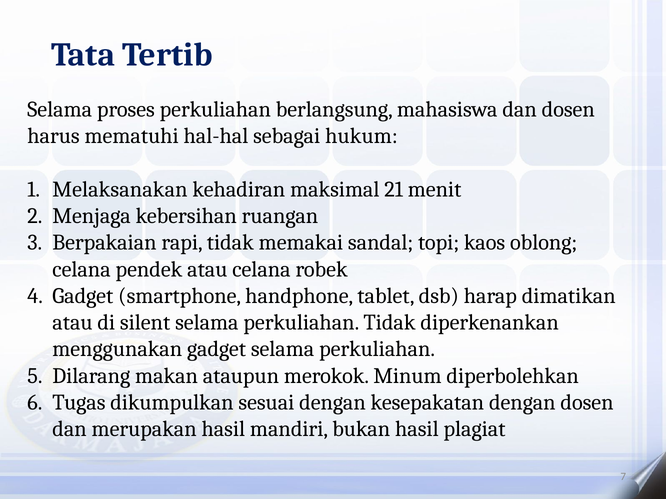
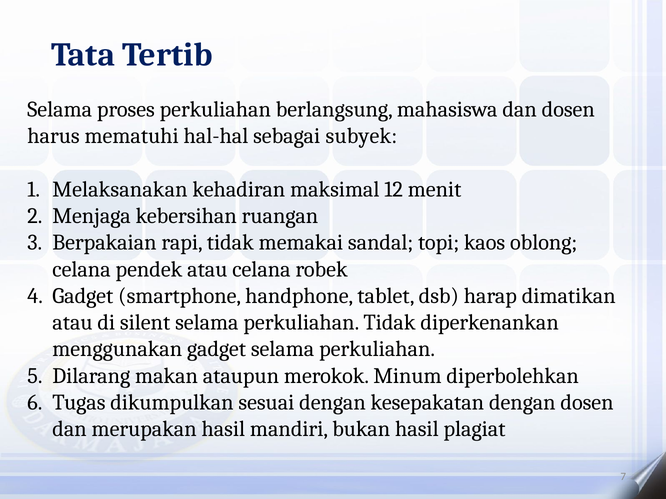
hukum: hukum -> subyek (361, 136)
21: 21 -> 12 (394, 190)
